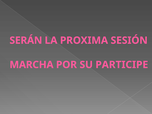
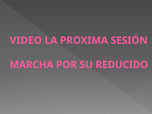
SERÁN: SERÁN -> VIDEO (26, 40)
PARTICIPE: PARTICIPE -> REDUCIDO (122, 65)
